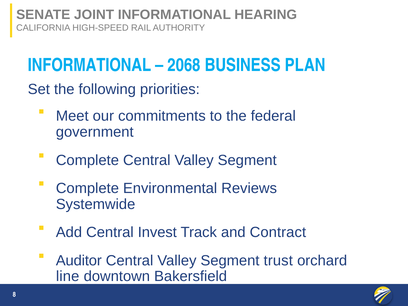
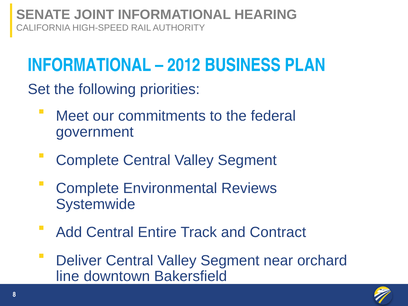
2068: 2068 -> 2012 (184, 65)
Invest: Invest -> Entire (157, 232)
Auditor: Auditor -> Deliver (79, 260)
trust: trust -> near (278, 260)
